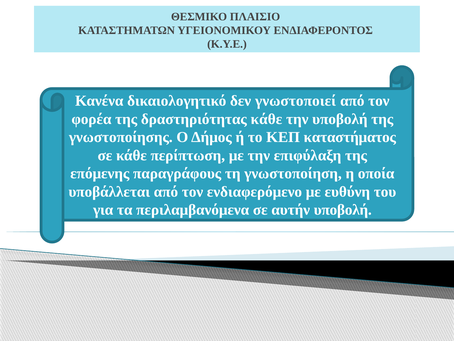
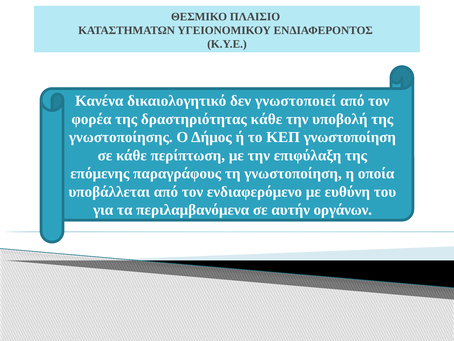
ΚΕΠ καταστήματος: καταστήματος -> γνωστοποίηση (350, 137)
αυτήν υποβολή: υποβολή -> οργάνων (343, 210)
